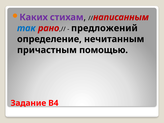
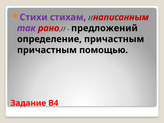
Каких: Каких -> Стихи (34, 17)
так colour: blue -> purple (26, 28)
определение нечитанным: нечитанным -> причастным (114, 39)
